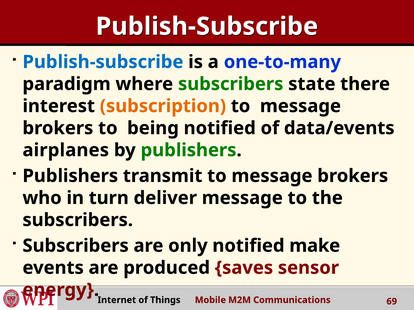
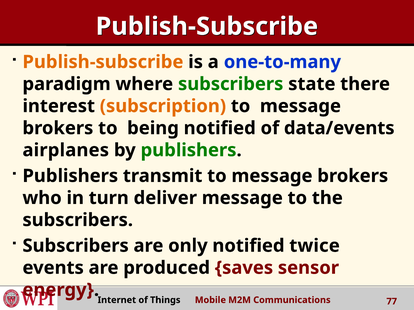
Publish-subscribe colour: blue -> orange (103, 62)
make: make -> twice (315, 246)
69: 69 -> 77 (392, 302)
